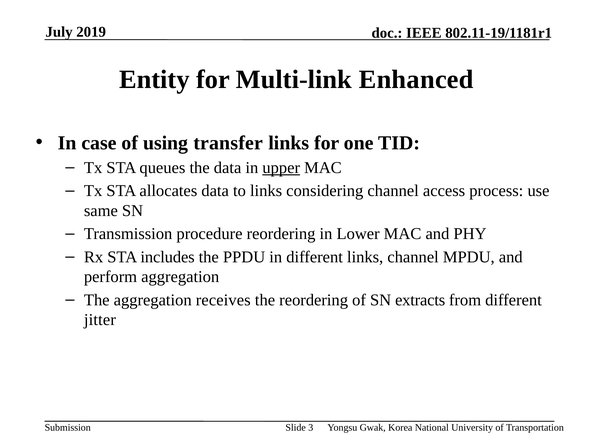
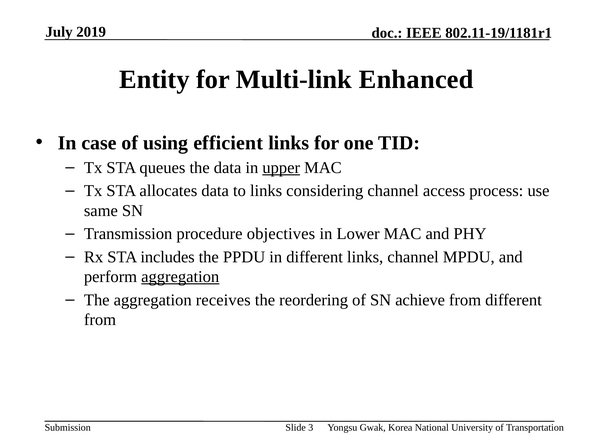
transfer: transfer -> efficient (228, 143)
procedure reordering: reordering -> objectives (281, 234)
aggregation underline: none -> present (180, 276)
extracts: extracts -> achieve (420, 300)
jitter: jitter -> from (100, 319)
